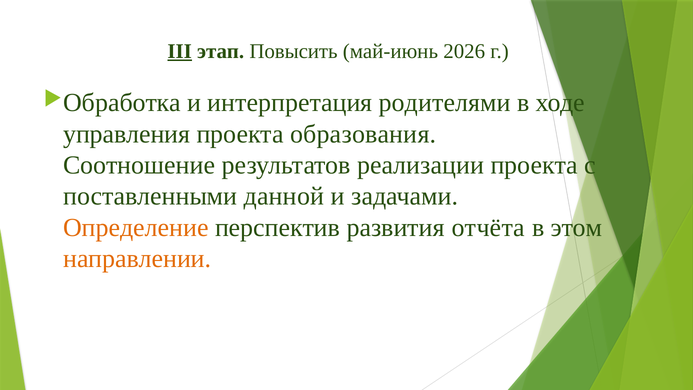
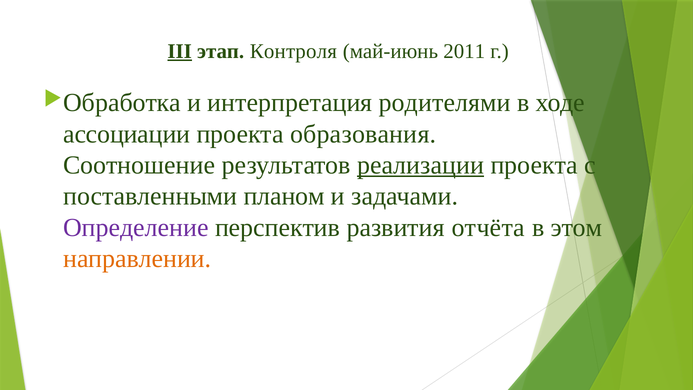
Повысить: Повысить -> Контроля (293, 51)
2026: 2026 -> 2011 (464, 51)
управления: управления -> ассоциации (127, 134)
реализации underline: none -> present (421, 165)
данной: данной -> планом (284, 196)
Определение colour: orange -> purple (136, 227)
